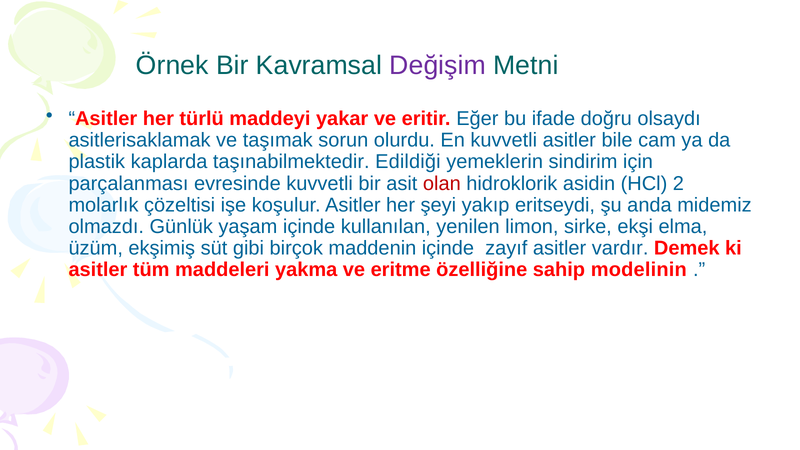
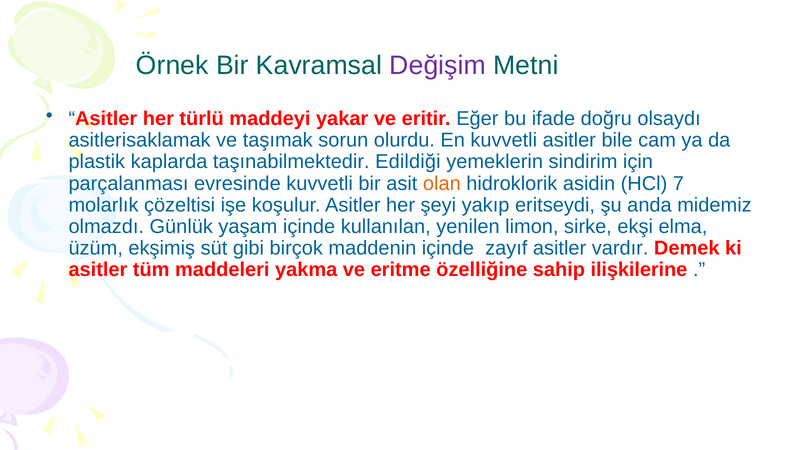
olan colour: red -> orange (442, 183)
2: 2 -> 7 (678, 183)
modelinin: modelinin -> ilişkilerine (639, 270)
